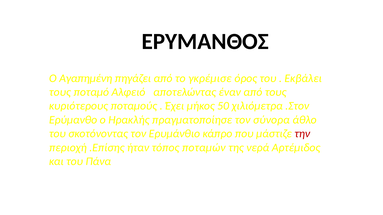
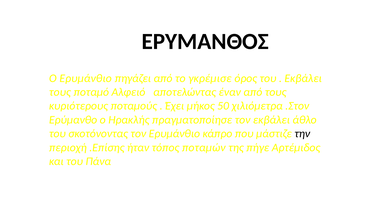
Ο Αγαπημένη: Αγαπημένη -> Ερυμάνθιο (86, 78)
τον σύνορα: σύνορα -> εκβάλει (271, 120)
την colour: red -> black (302, 134)
νερά: νερά -> πήγε (258, 148)
